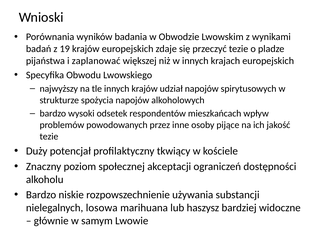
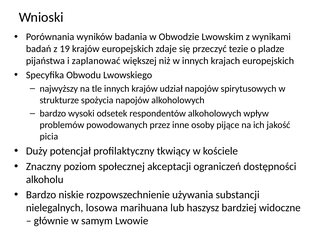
respondentów mieszkańcach: mieszkańcach -> alkoholowych (215, 113)
tezie: tezie -> picia (49, 136)
